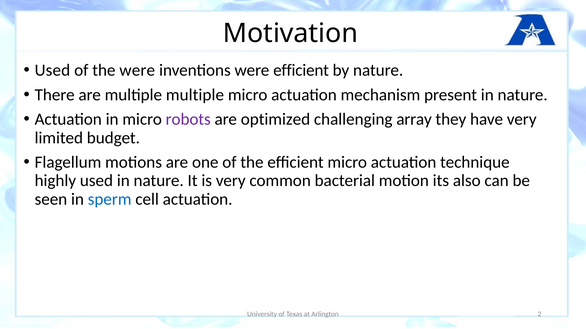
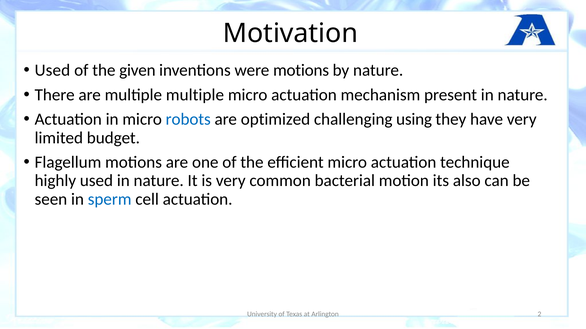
the were: were -> given (137, 70)
were efficient: efficient -> motions (301, 70)
robots colour: purple -> blue (188, 120)
array: array -> using (414, 120)
